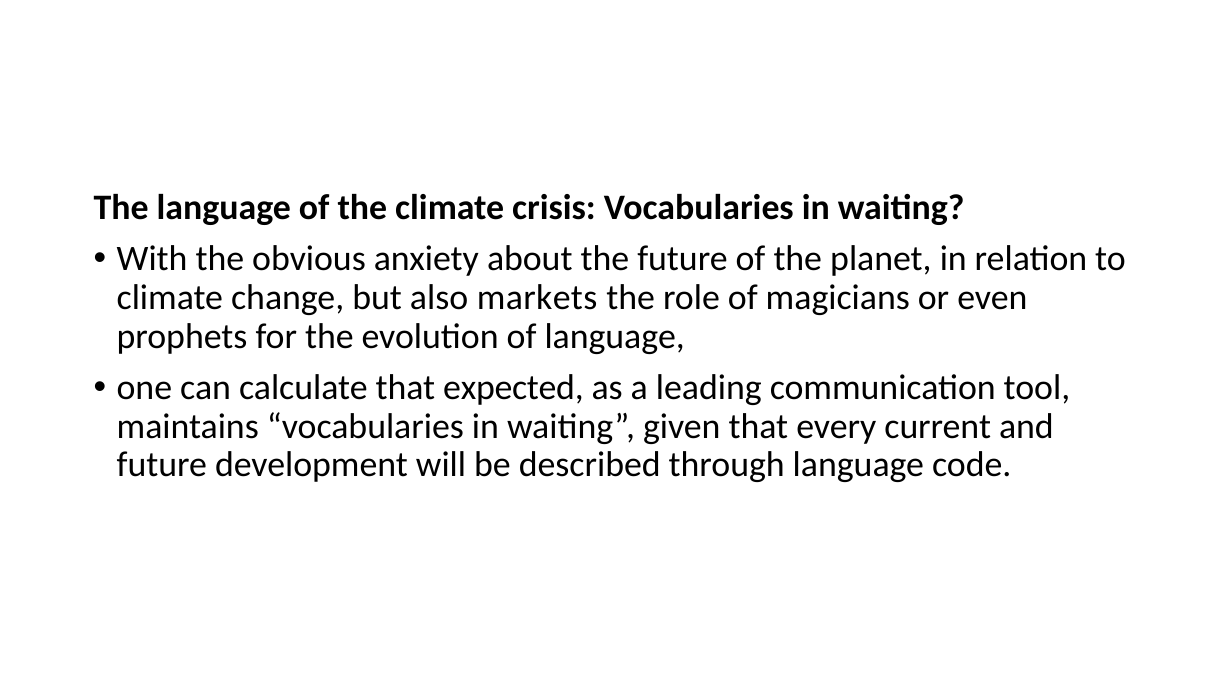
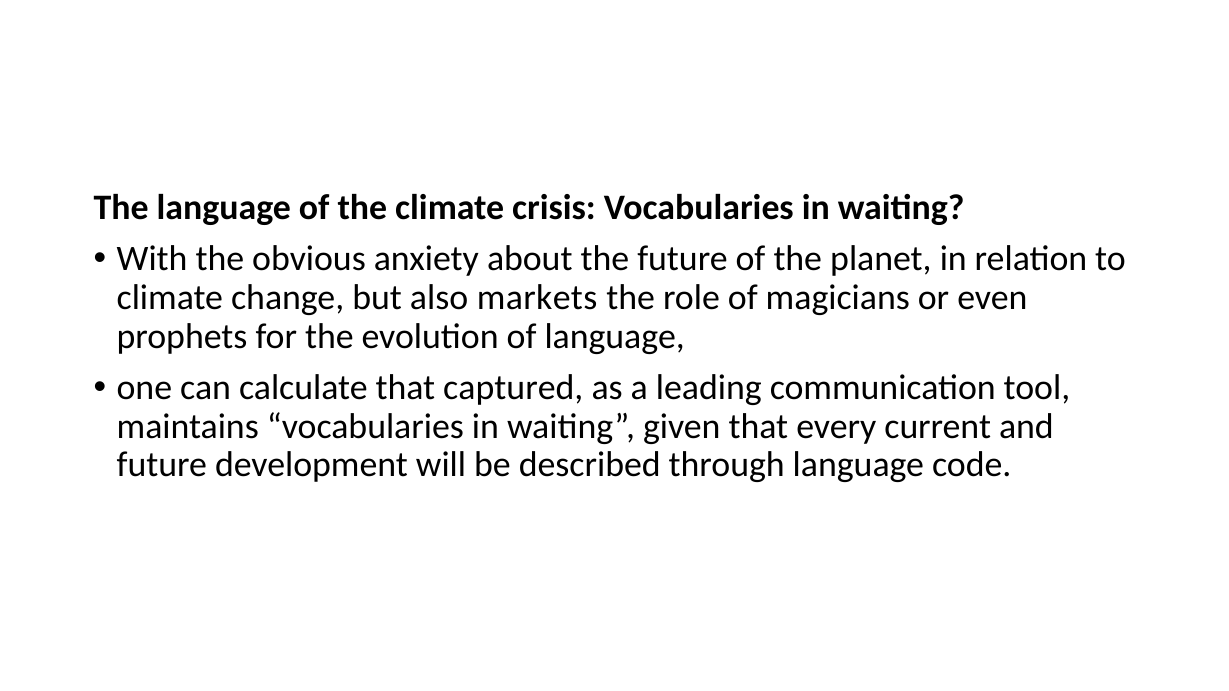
expected: expected -> captured (513, 388)
